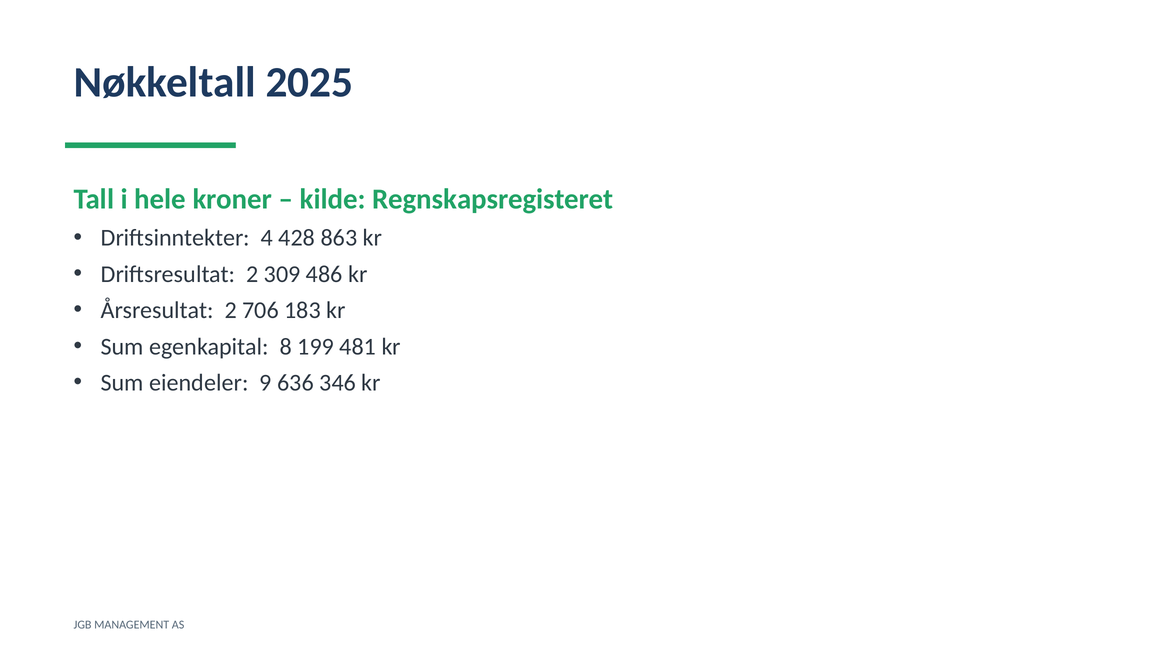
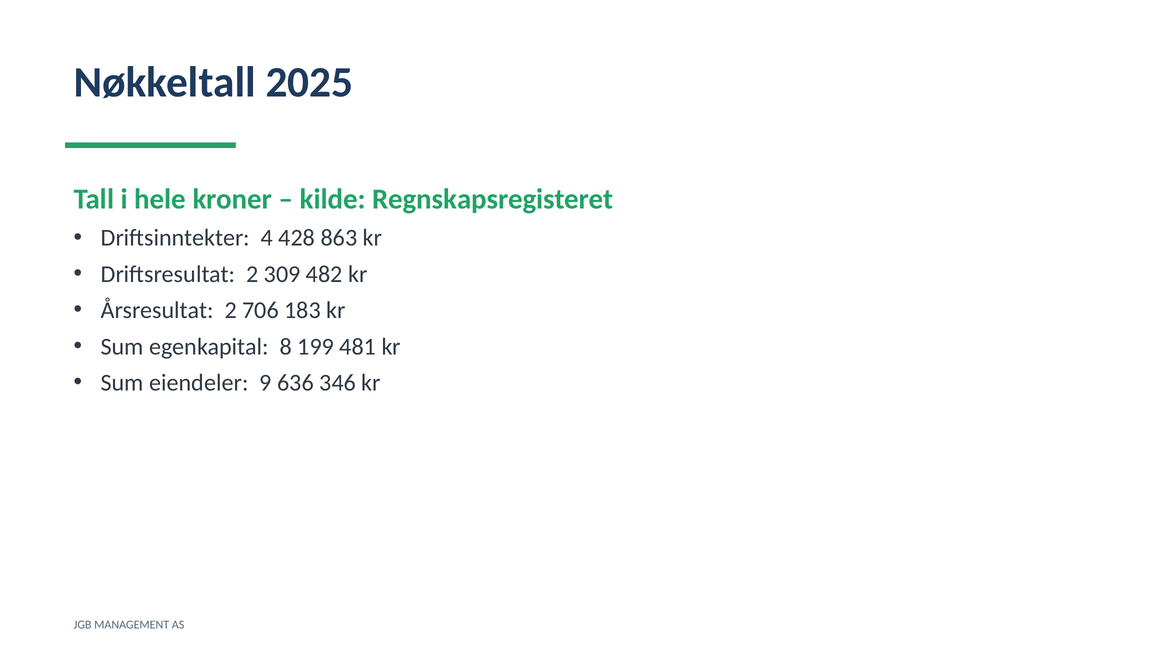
486: 486 -> 482 (324, 274)
